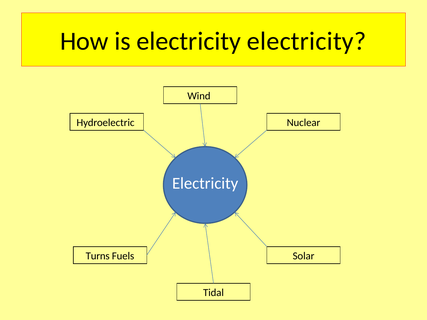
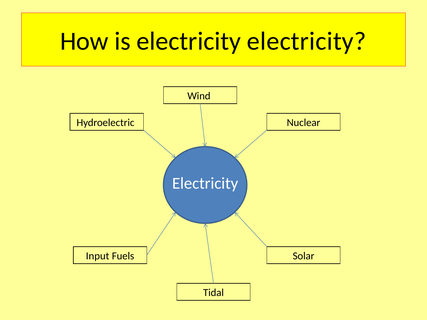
Turns: Turns -> Input (98, 256)
